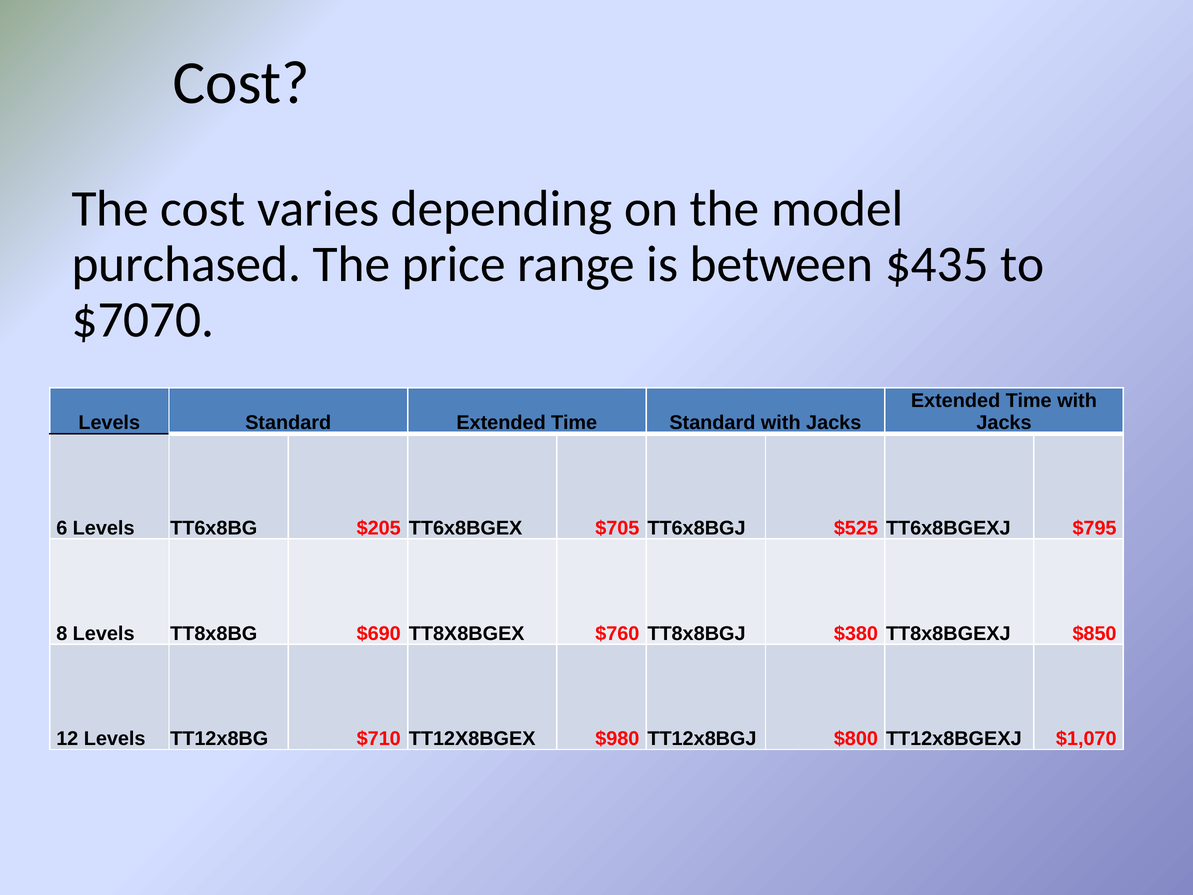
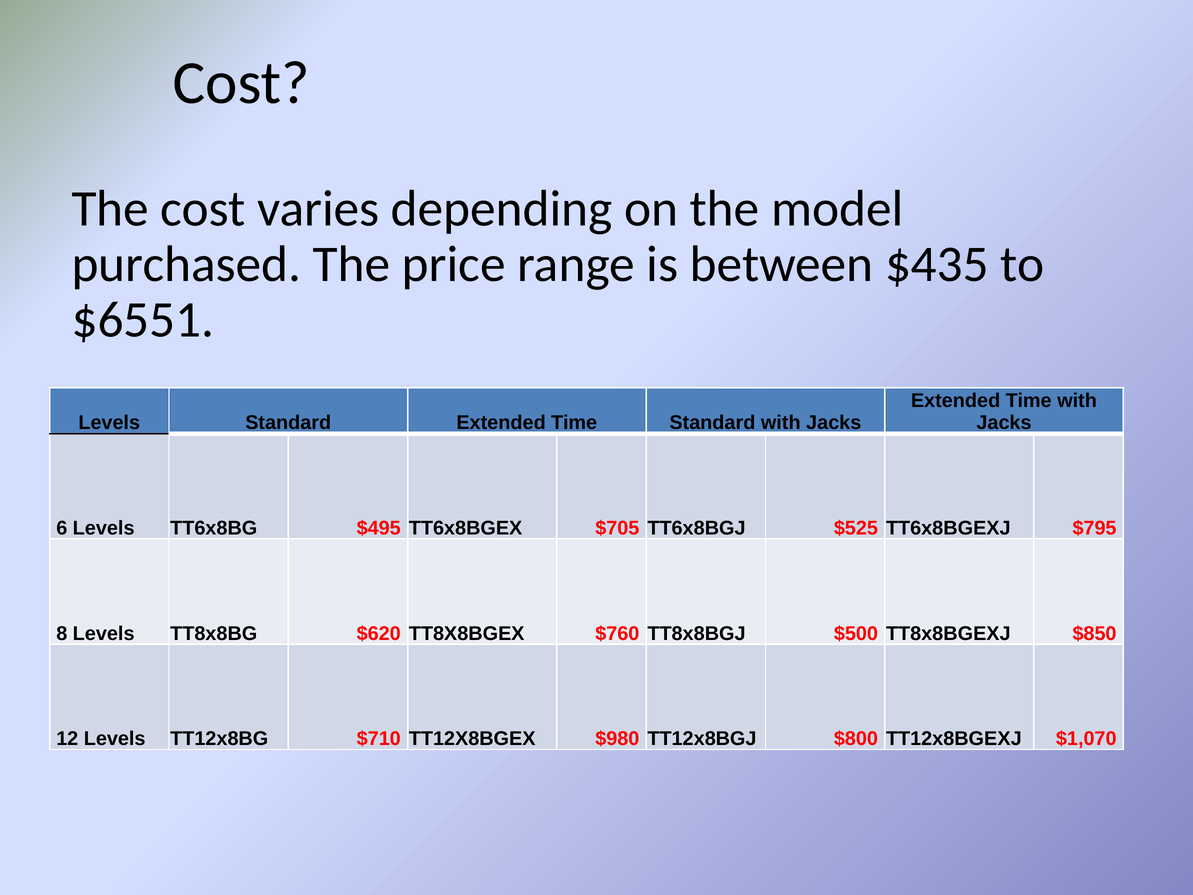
$7070: $7070 -> $6551 (143, 320)
$205: $205 -> $495 (379, 528)
$690: $690 -> $620 (379, 633)
$380: $380 -> $500 (856, 633)
